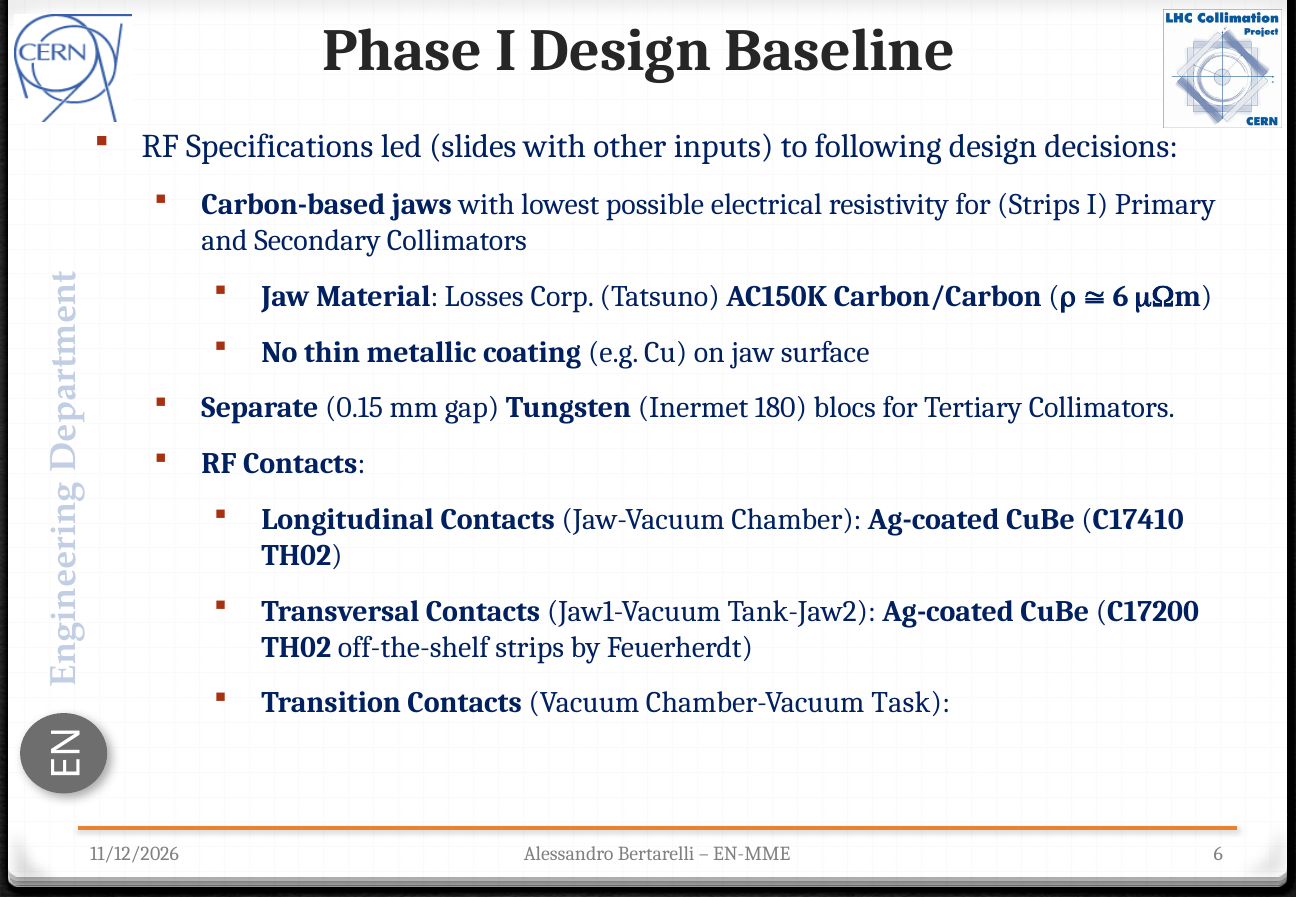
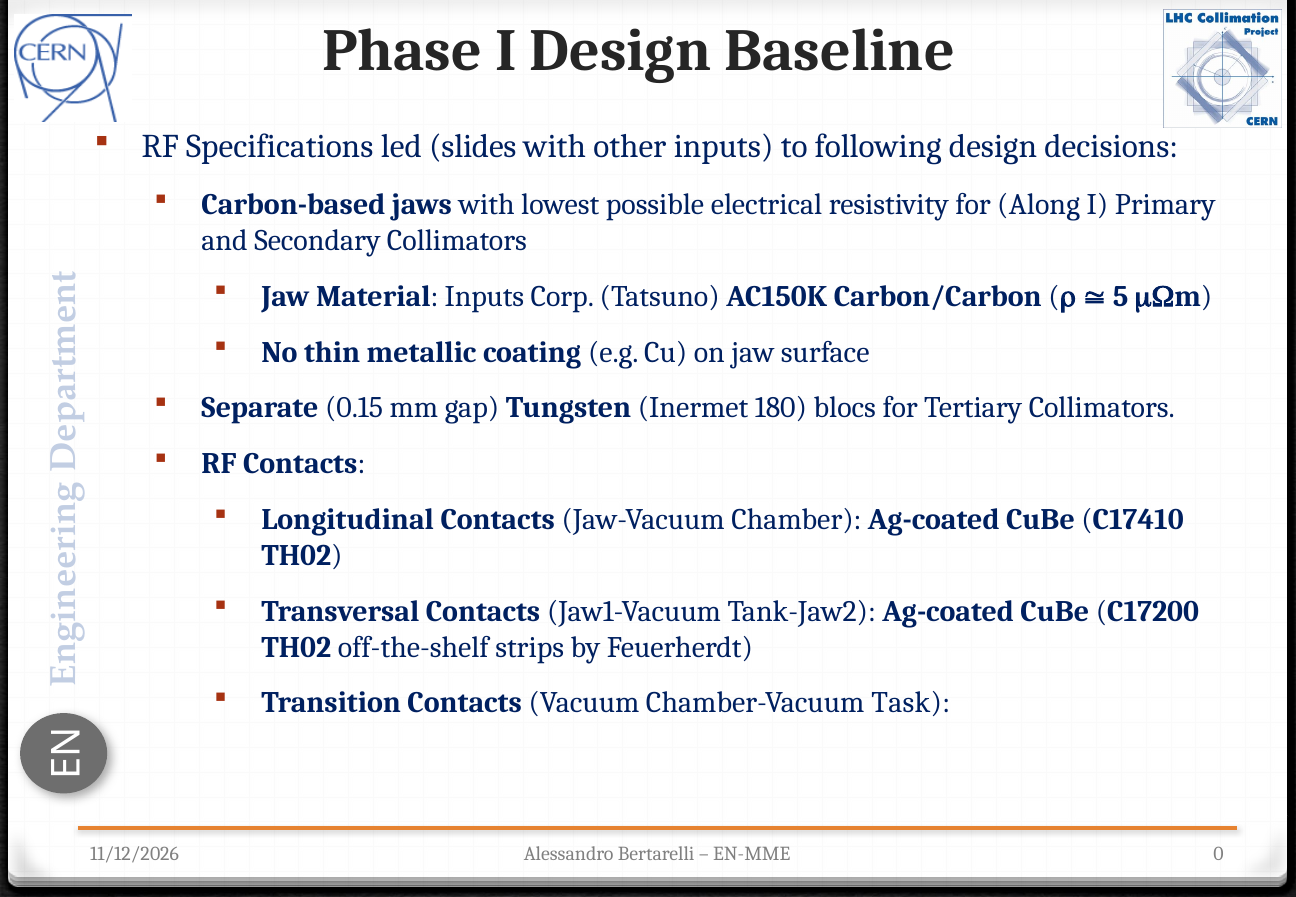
for Strips: Strips -> Along (1039, 205)
Material Losses: Losses -> Inputs (484, 296)
6: 6 -> 5 (1121, 296)
EN-MME 6: 6 -> 0 (1218, 854)
